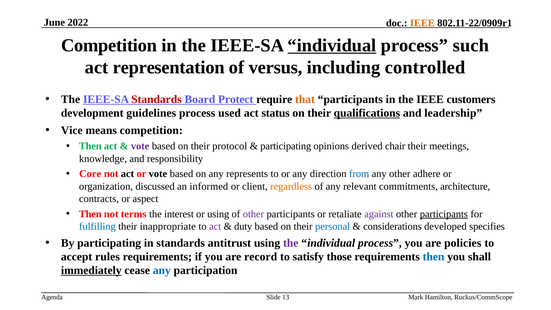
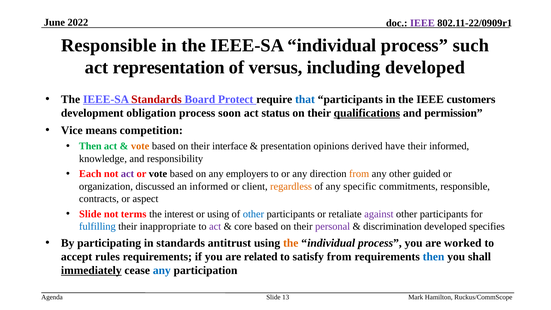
IEEE colour: orange -> purple (422, 23)
Competition: Competition -> Responsible (109, 45)
individual underline: present -> none (332, 45)
including controlled: controlled -> developed (425, 67)
that colour: orange -> blue (305, 99)
guidelines: guidelines -> obligation (151, 113)
used: used -> soon (230, 113)
leadership: leadership -> permission (453, 113)
vote colour: purple -> orange (140, 146)
protocol: protocol -> interface (230, 146)
participating: participating -> presentation (286, 146)
chair: chair -> have (395, 146)
their meetings: meetings -> informed (449, 146)
Core: Core -> Each (90, 174)
act colour: black -> purple (127, 174)
represents: represents -> employers (247, 174)
from colour: blue -> orange (359, 174)
adhere: adhere -> guided (427, 174)
relevant: relevant -> specific (360, 186)
commitments architecture: architecture -> responsible (465, 186)
Then: Then -> Slide (90, 214)
other colour: purple -> blue (253, 214)
participants underline: present -> none (444, 214)
duty: duty -> core (243, 226)
personal colour: blue -> purple (333, 226)
considerations: considerations -> discrimination (393, 226)
the colour: purple -> orange (291, 243)
policies: policies -> worked (463, 243)
record: record -> related (261, 257)
satisfy those: those -> from (339, 257)
